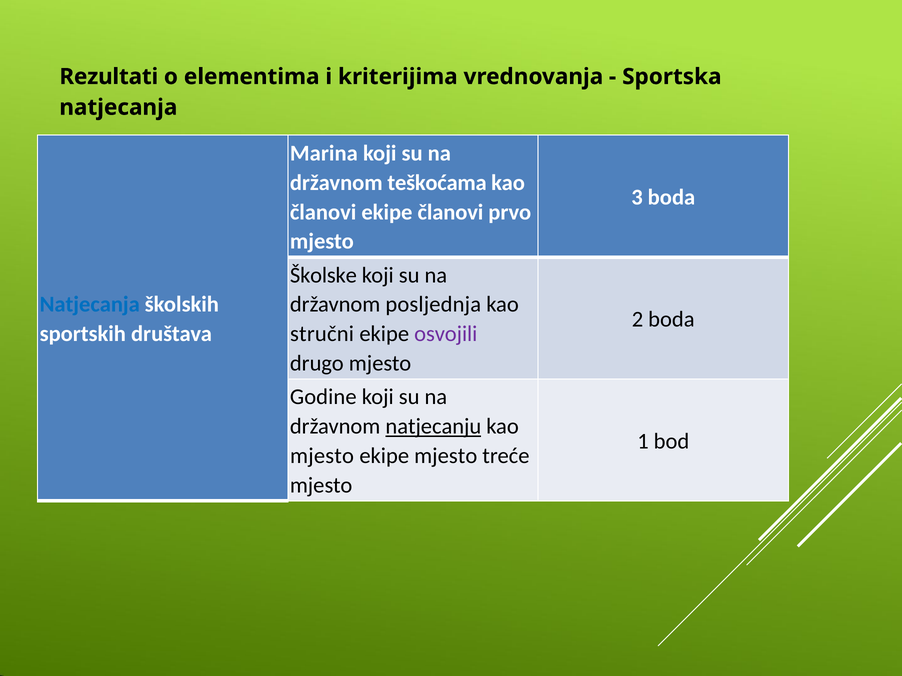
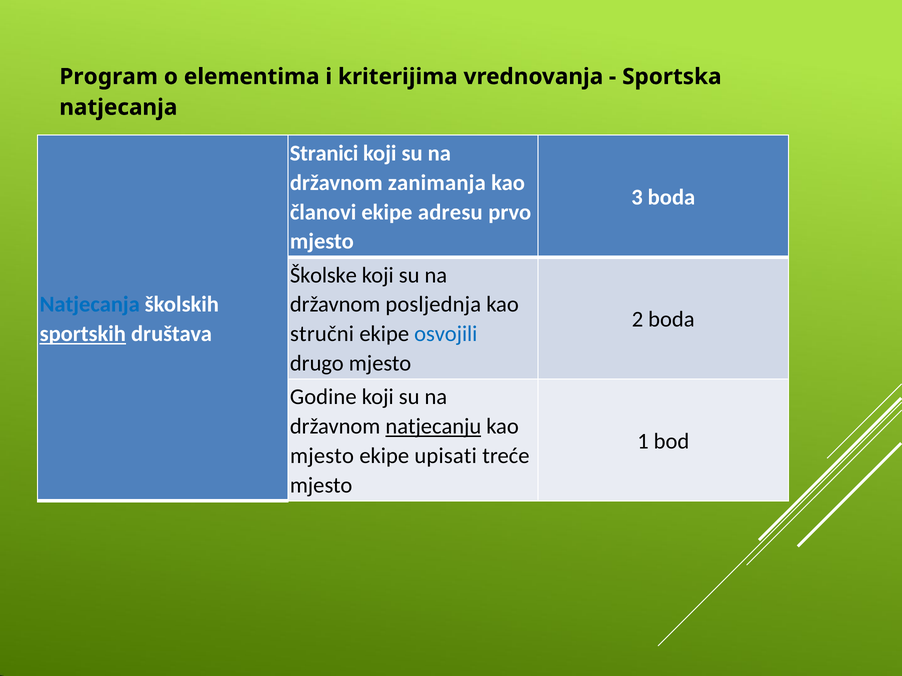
Rezultati: Rezultati -> Program (109, 77)
Marina: Marina -> Stranici (324, 153)
teškoćama: teškoćama -> zanimanja (437, 183)
ekipe članovi: članovi -> adresu (450, 212)
sportskih underline: none -> present (83, 334)
osvojili colour: purple -> blue (446, 334)
ekipe mjesto: mjesto -> upisati (446, 456)
